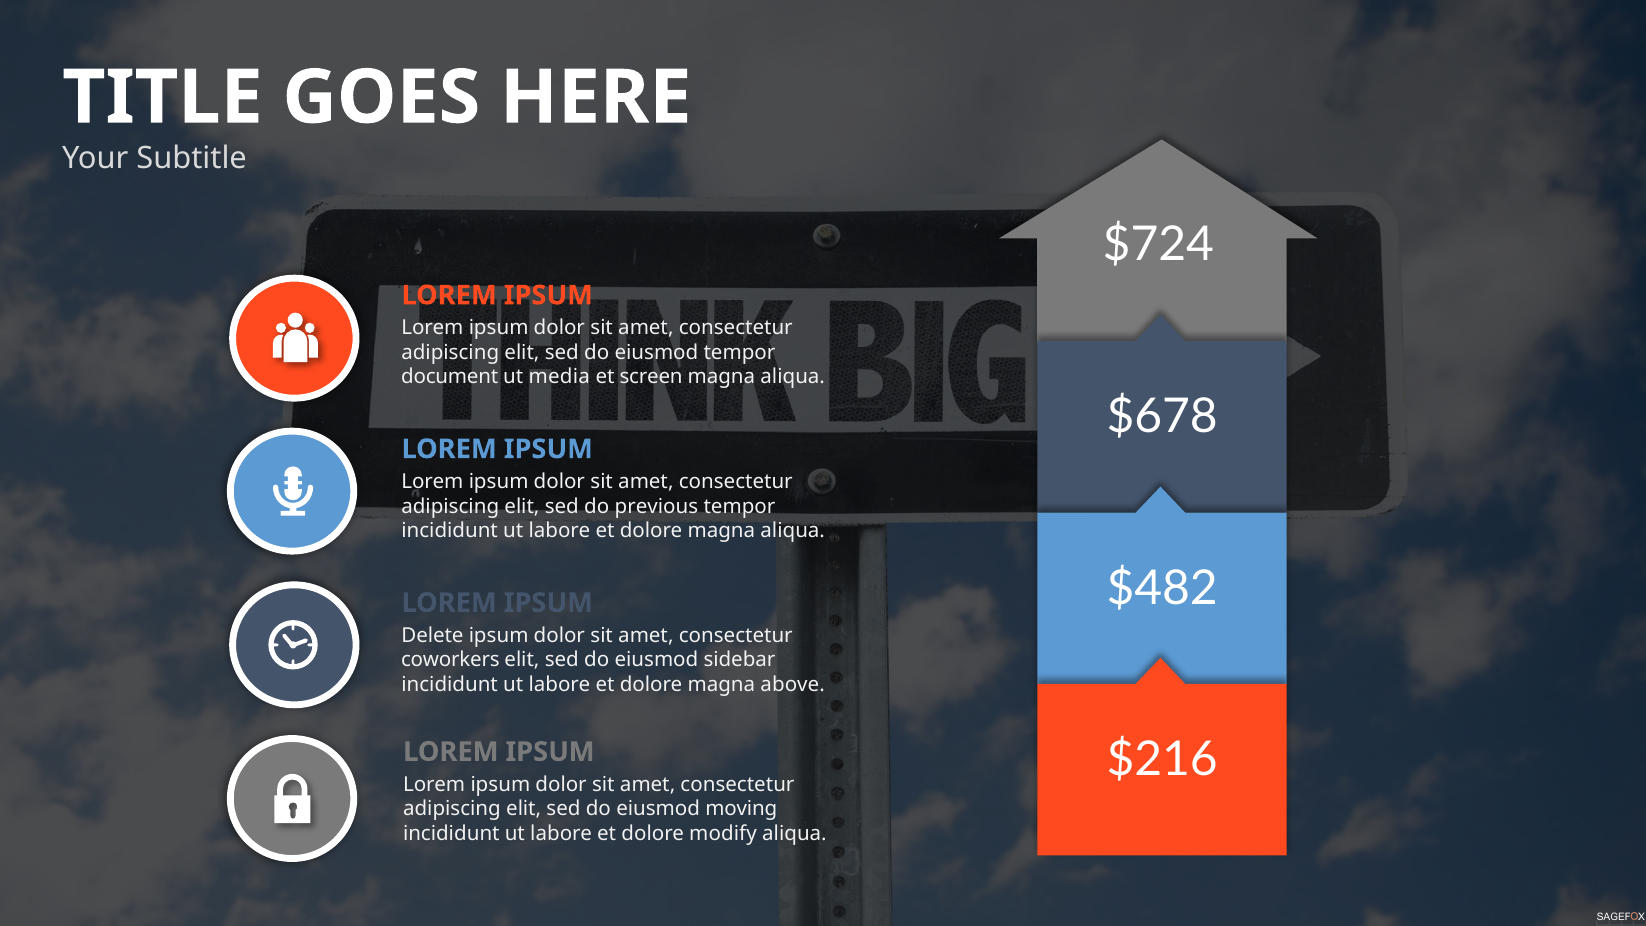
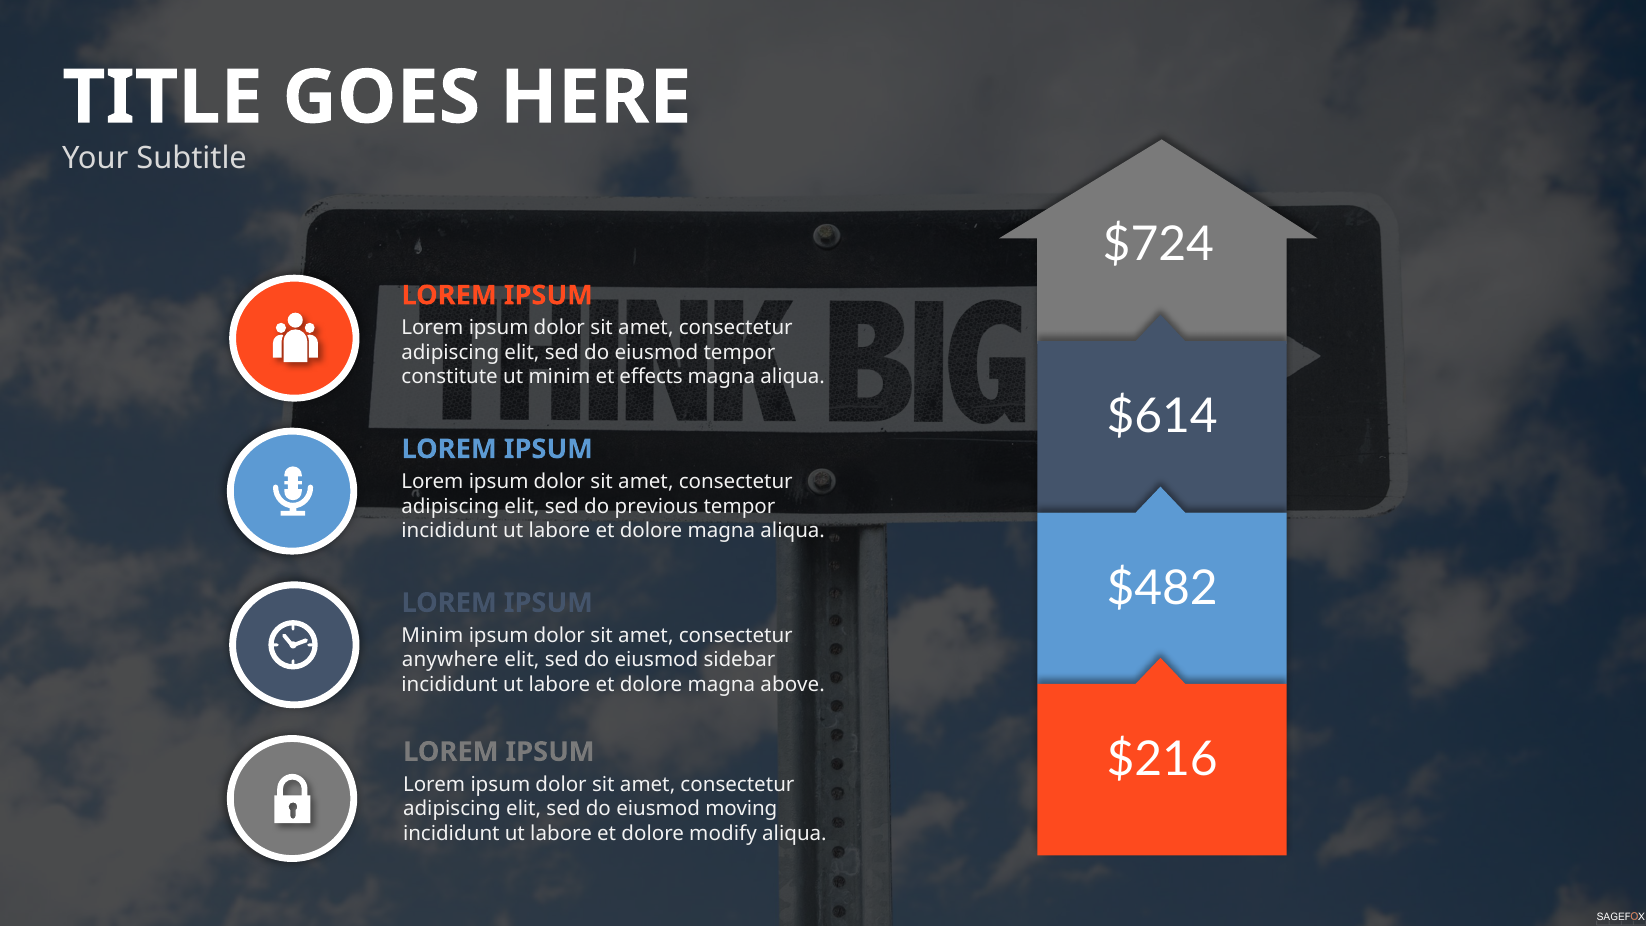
document: document -> constitute (450, 377)
ut media: media -> minim (559, 377)
screen: screen -> effects (651, 377)
$678: $678 -> $614 (1162, 417)
Delete: Delete -> Minim (432, 635)
coworkers: coworkers -> anywhere (450, 660)
